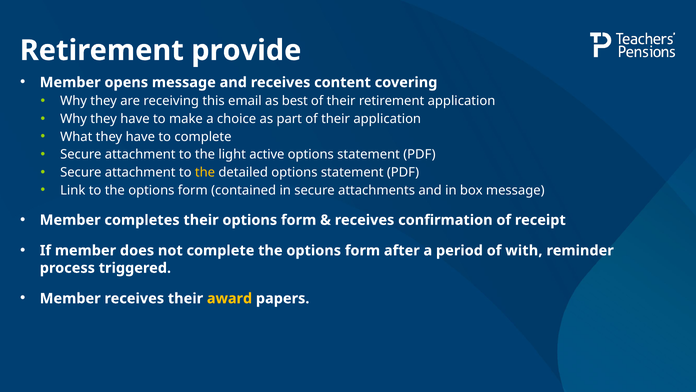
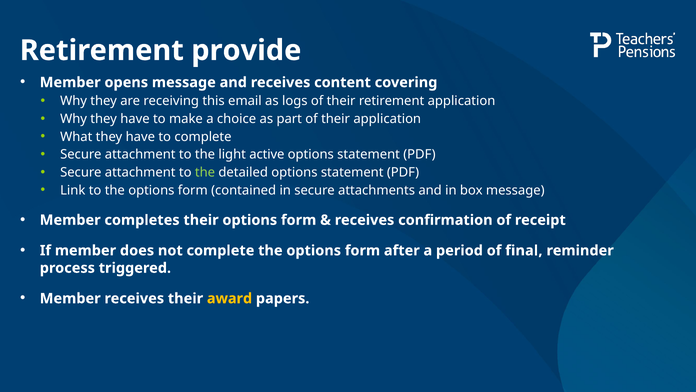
best: best -> logs (295, 101)
the colour: yellow -> light green (205, 172)
with: with -> final (524, 250)
